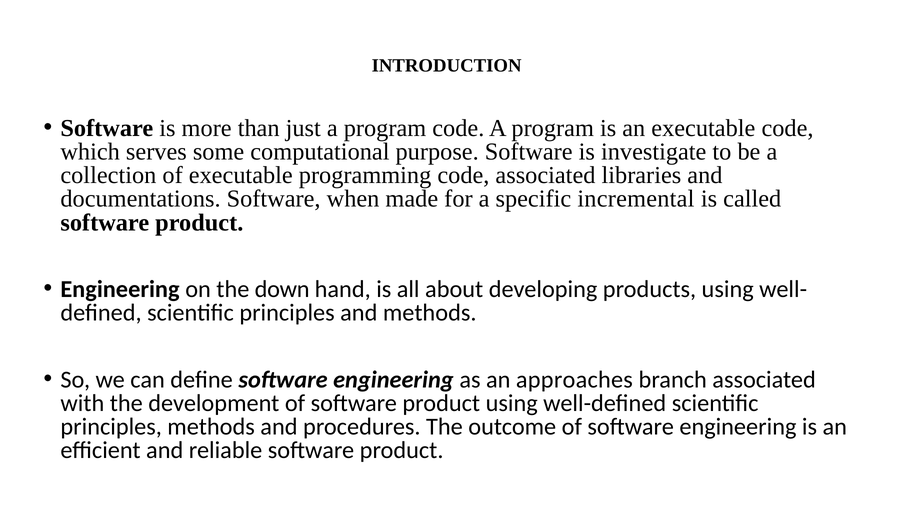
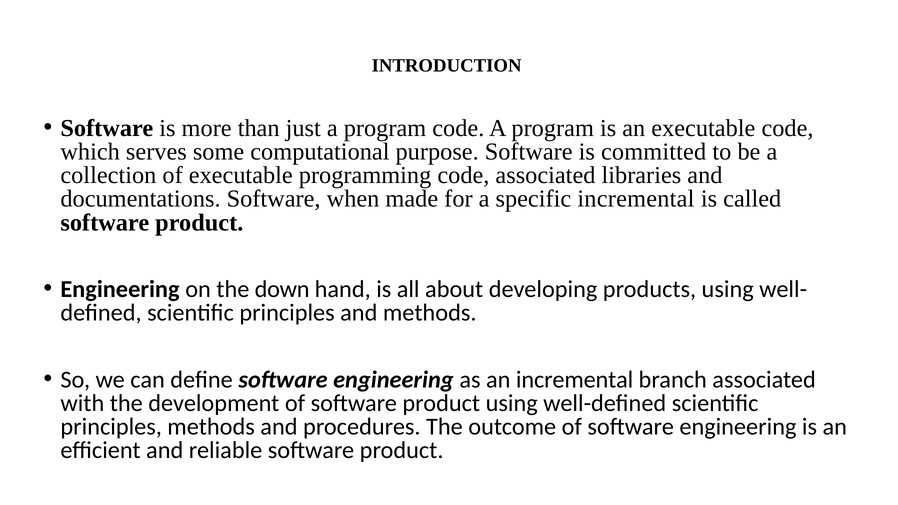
investigate: investigate -> committed (654, 152)
an approaches: approaches -> incremental (575, 380)
